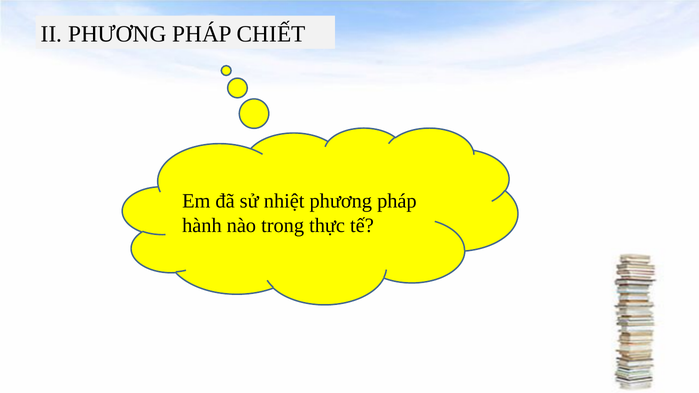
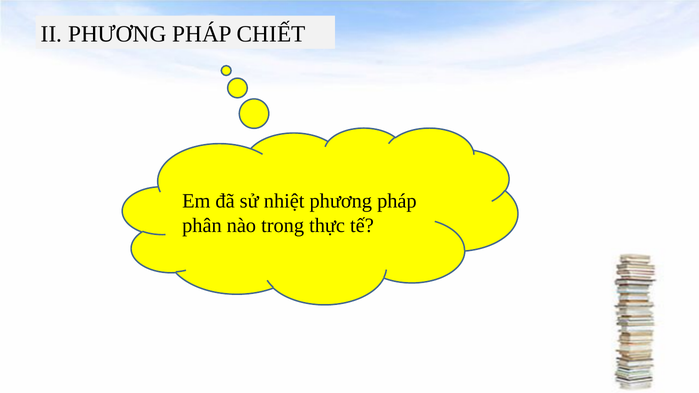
hành: hành -> phân (202, 226)
